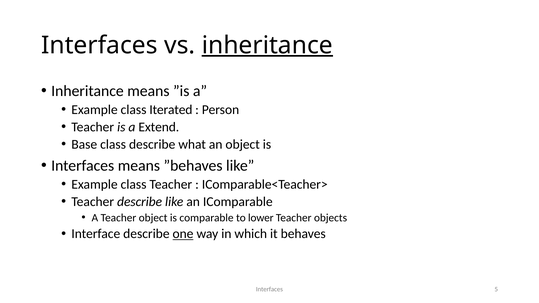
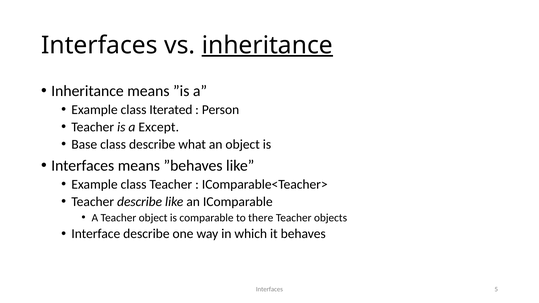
Extend: Extend -> Except (159, 127)
lower: lower -> there (261, 218)
one underline: present -> none (183, 234)
